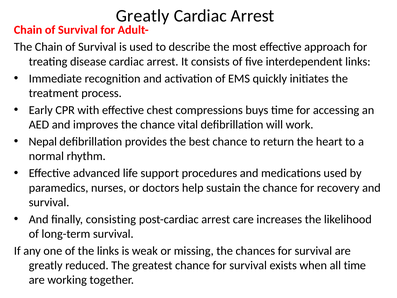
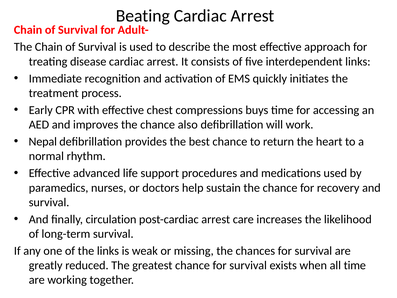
Greatly: Greatly -> Beating (143, 16)
vital: vital -> also (188, 125)
consisting: consisting -> circulation (111, 219)
